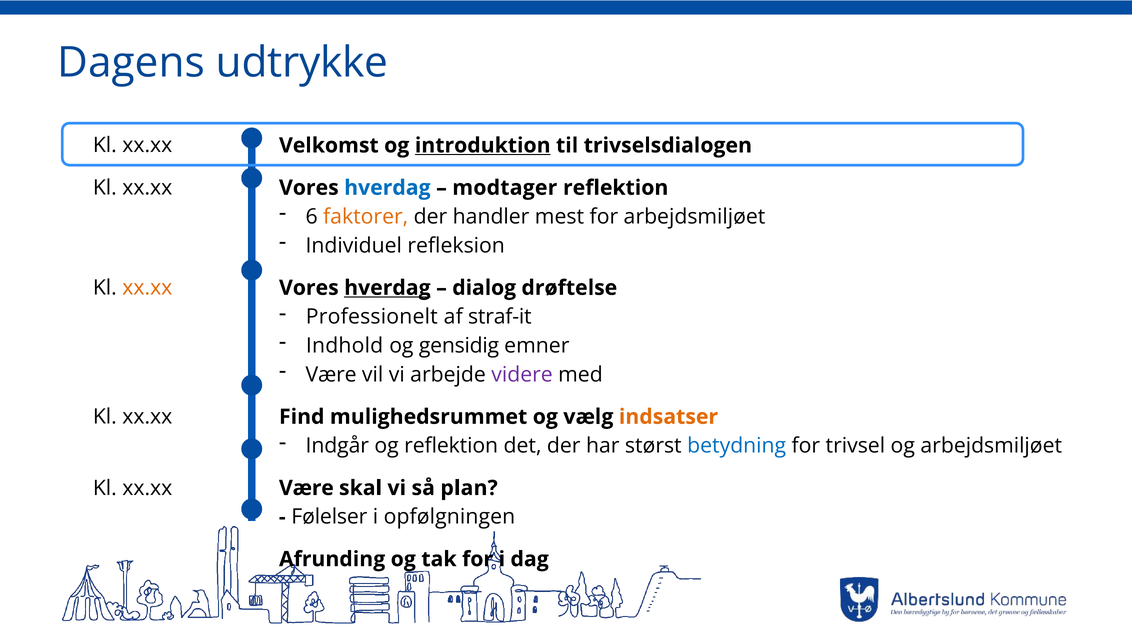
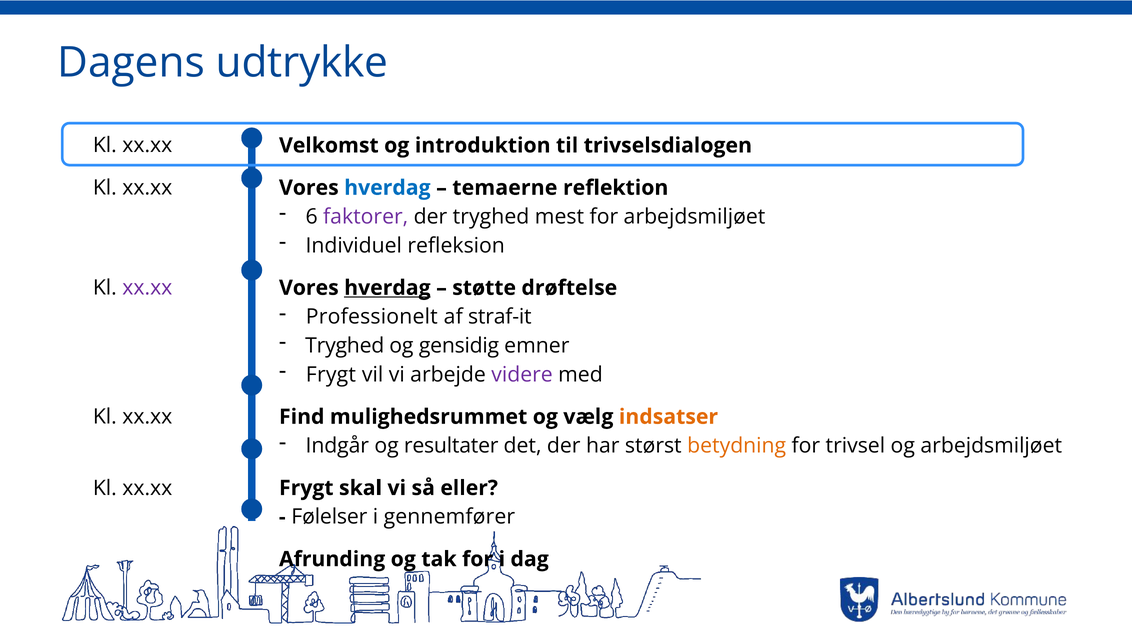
introduktion underline: present -> none (483, 145)
modtager: modtager -> temaerne (505, 188)
faktorer colour: orange -> purple (366, 217)
der handler: handler -> tryghed (491, 217)
xx.xx colour: orange -> purple (147, 288)
dialog: dialog -> støtte (484, 288)
Indhold: Indhold -> Tryghed (345, 345)
Være: Være -> Frygt (331, 374)
og reflektion: reflektion -> resultater (451, 446)
betydning colour: blue -> orange (737, 446)
xx.xx Være: Være -> Frygt (306, 488)
plan: plan -> eller (469, 488)
opfølgningen: opfølgningen -> gennemfører (449, 517)
